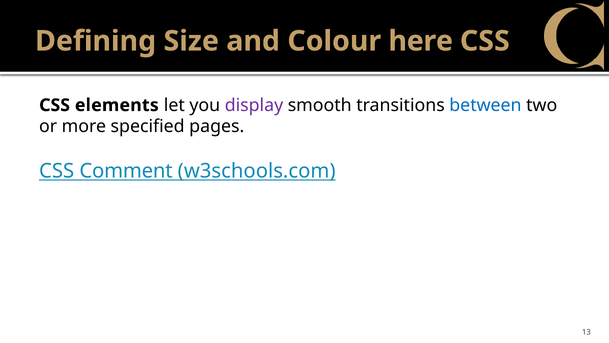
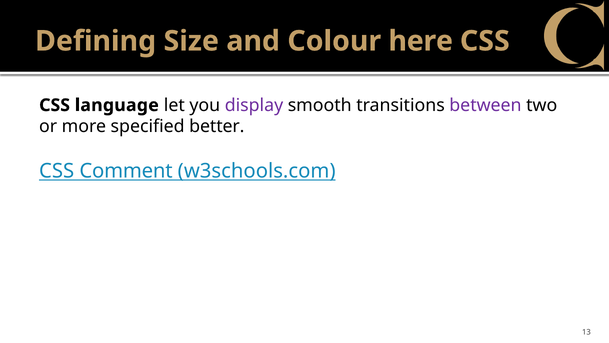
elements: elements -> language (117, 105)
between colour: blue -> purple (485, 105)
pages: pages -> better (217, 126)
